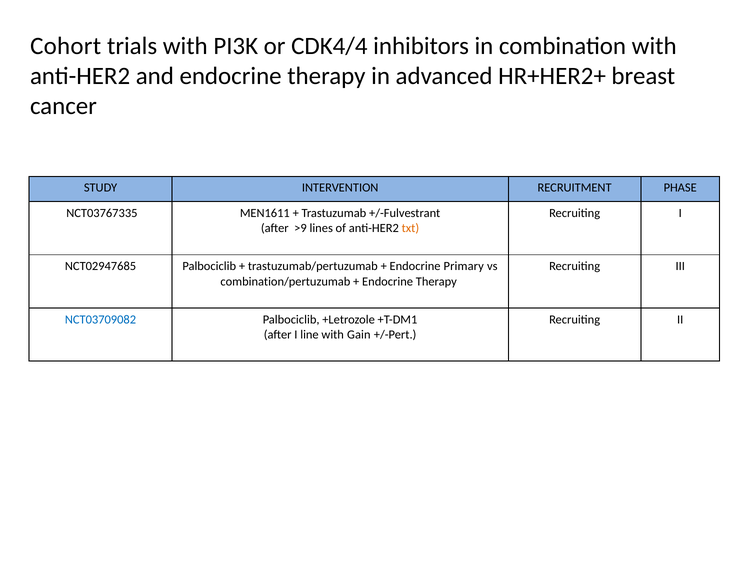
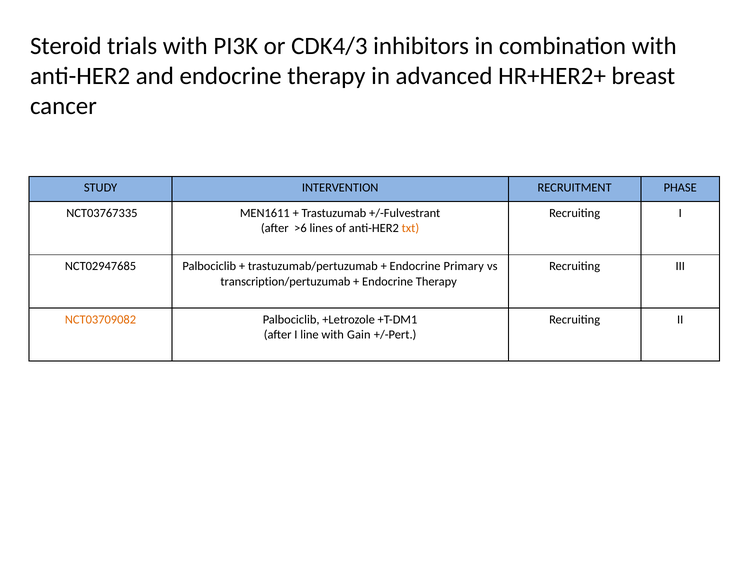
Cohort: Cohort -> Steroid (66, 46)
CDK4/4: CDK4/4 -> CDK4/3 (329, 46)
>9: >9 -> >6 (300, 228)
combination/pertuzumab: combination/pertuzumab -> transcription/pertuzumab (285, 281)
NCT03709082 colour: blue -> orange (101, 319)
